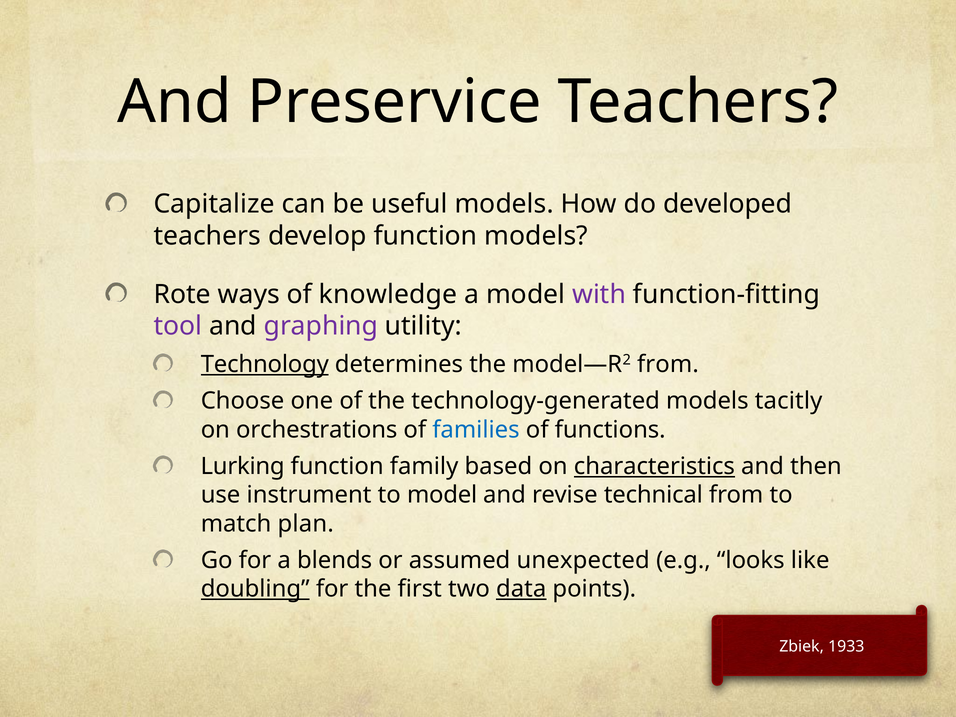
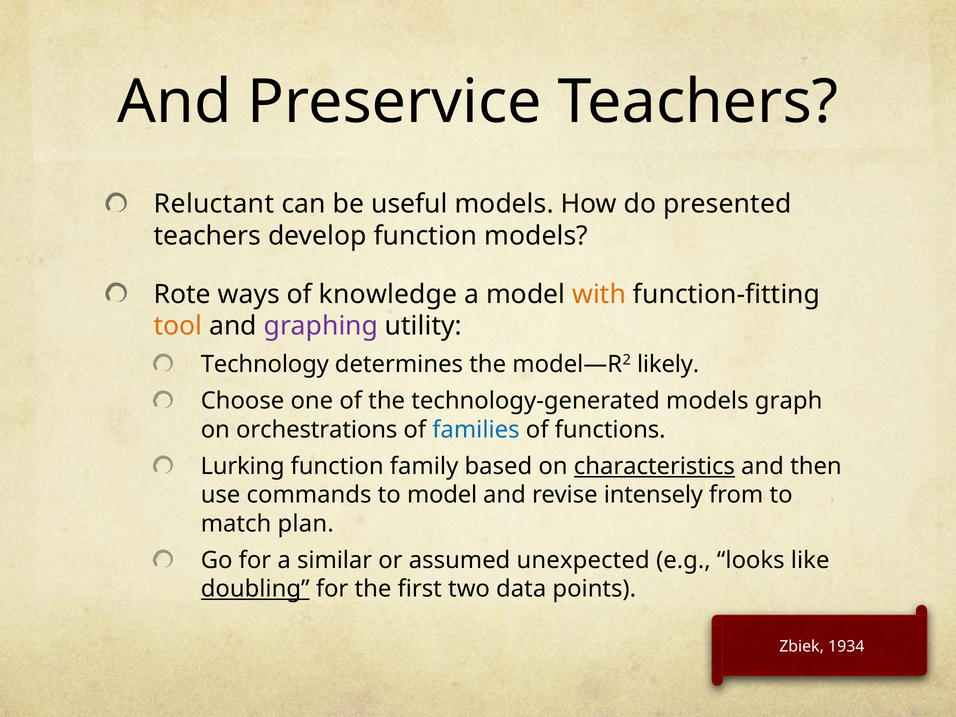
Capitalize: Capitalize -> Reluctant (214, 204)
developed: developed -> presented (727, 204)
with colour: purple -> orange (599, 294)
tool colour: purple -> orange (178, 326)
Technology underline: present -> none (265, 364)
model—R2 from: from -> likely (668, 364)
tacitly: tacitly -> graph (789, 401)
instrument: instrument -> commands (309, 495)
technical: technical -> intensely (653, 495)
blends: blends -> similar (335, 560)
data underline: present -> none (521, 589)
1933: 1933 -> 1934 (846, 646)
